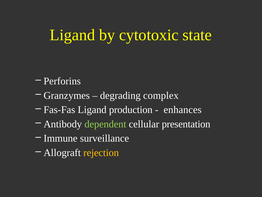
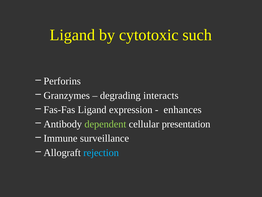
state: state -> such (197, 35)
complex: complex -> interacts (161, 95)
production: production -> expression (131, 109)
rejection colour: yellow -> light blue (101, 152)
